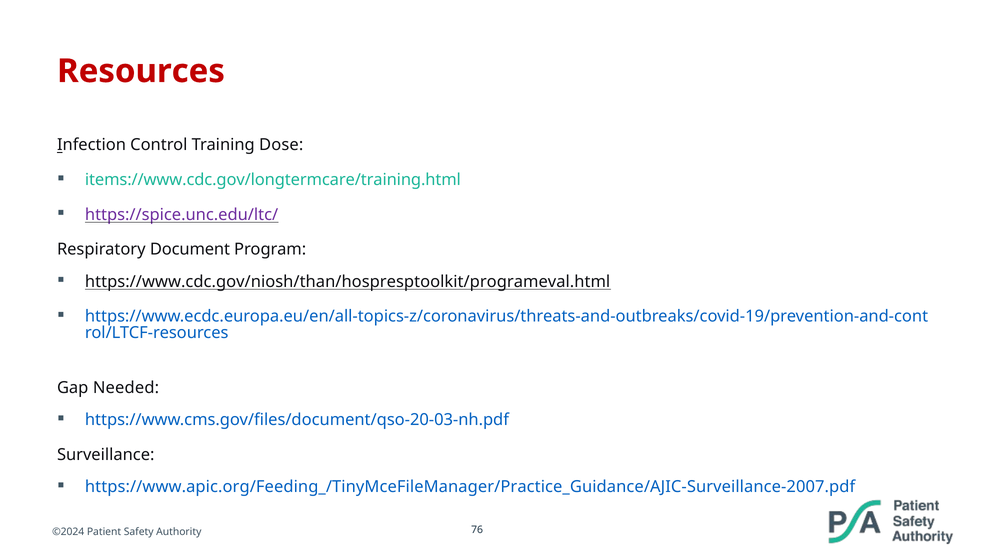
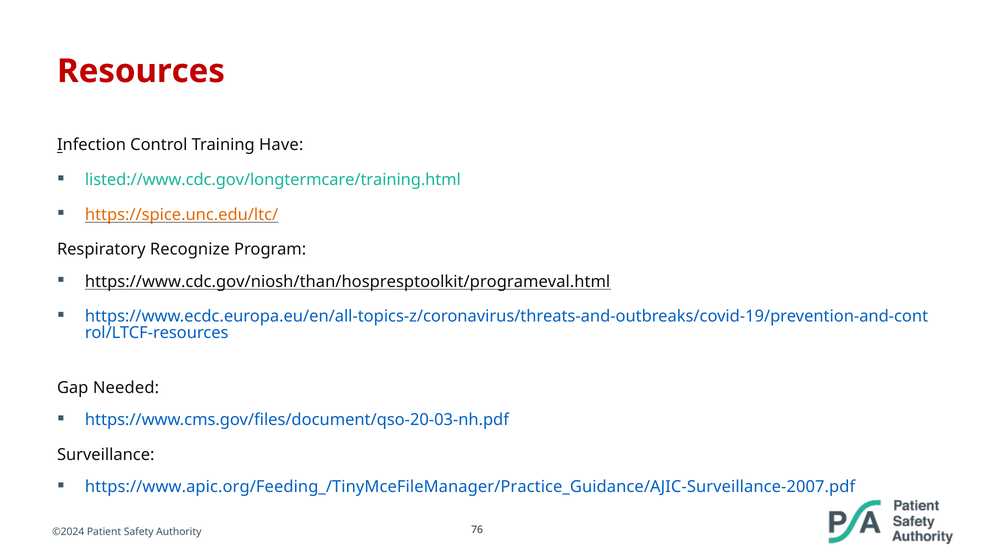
Dose: Dose -> Have (281, 145)
items://www.cdc.gov/longtermcare/training.html: items://www.cdc.gov/longtermcare/training.html -> listed://www.cdc.gov/longtermcare/training.html (273, 180)
https://spice.unc.edu/ltc/ colour: purple -> orange (182, 215)
Document: Document -> Recognize (190, 249)
